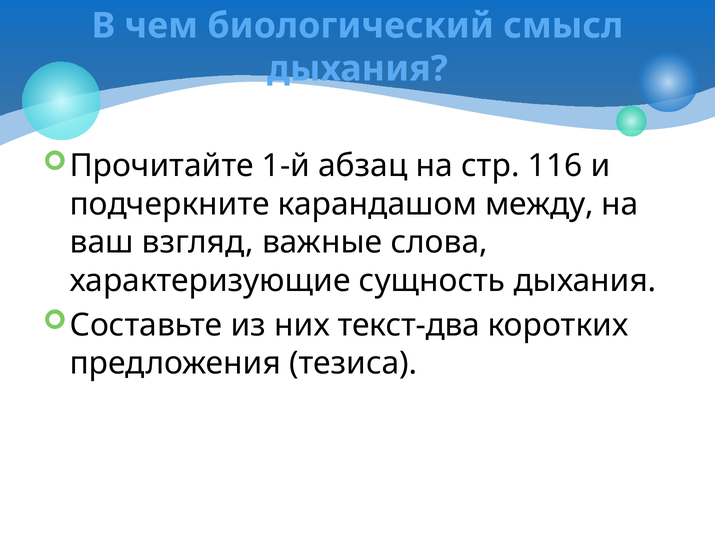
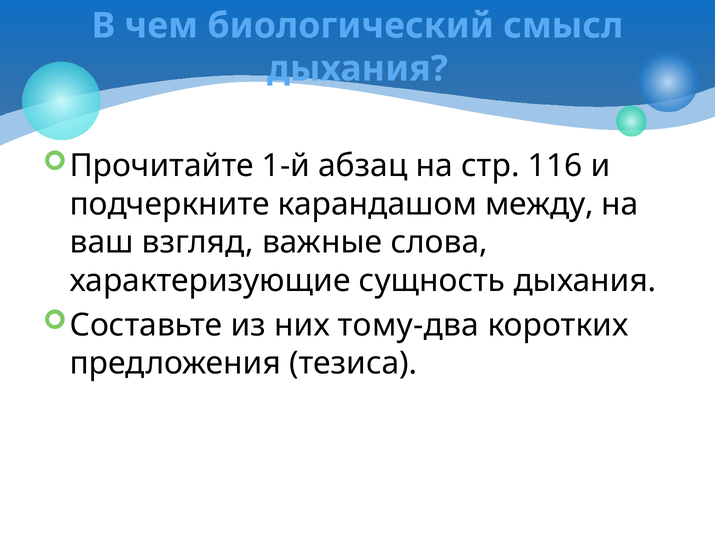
текст-два: текст-два -> тому-два (409, 325)
